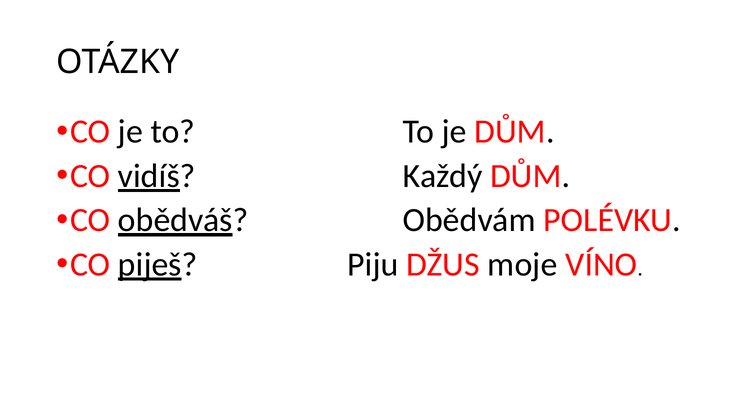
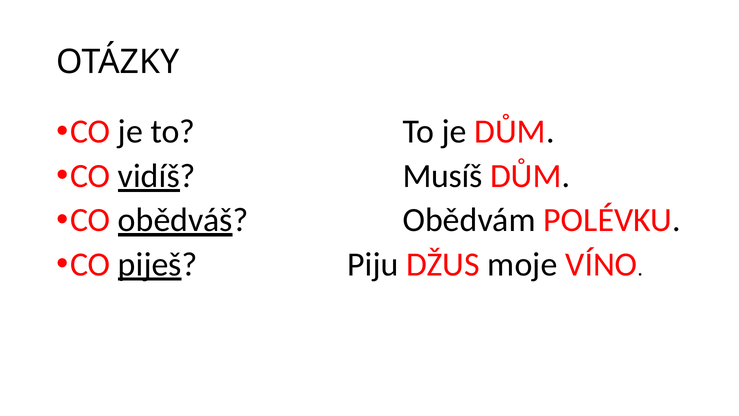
Každý: Každý -> Musíš (443, 176)
